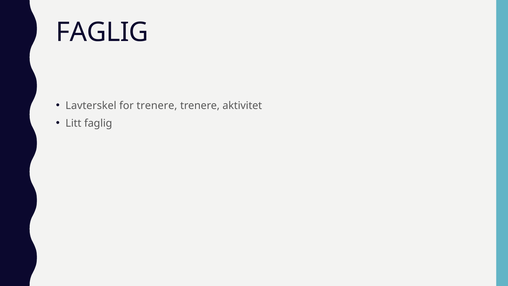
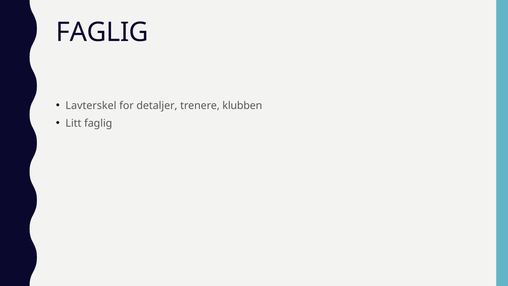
for trenere: trenere -> detaljer (157, 106)
aktivitet: aktivitet -> klubben (242, 106)
